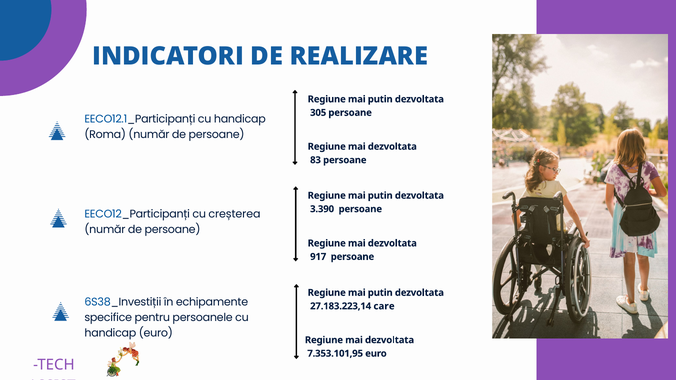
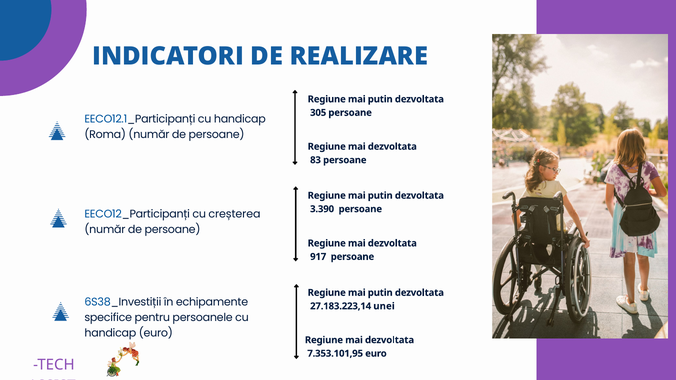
care: care -> unei (384, 306)
